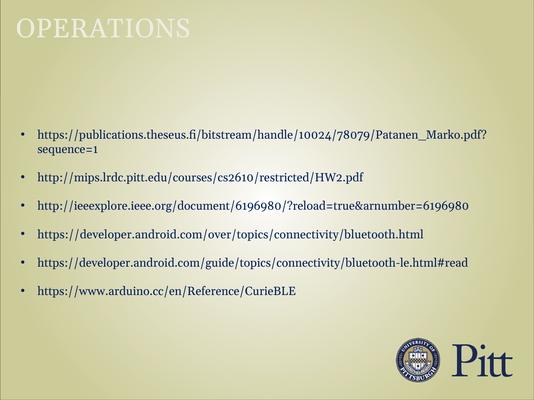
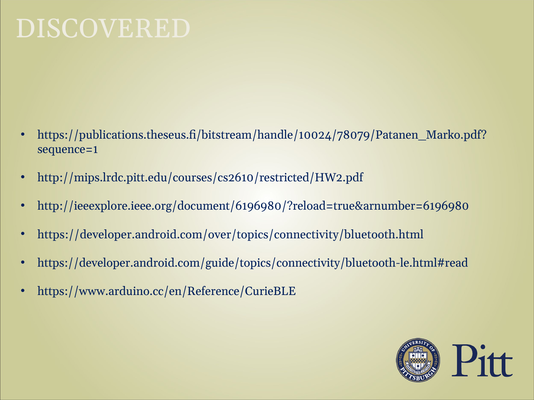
OPERATIONS: OPERATIONS -> DISCOVERED (103, 29)
